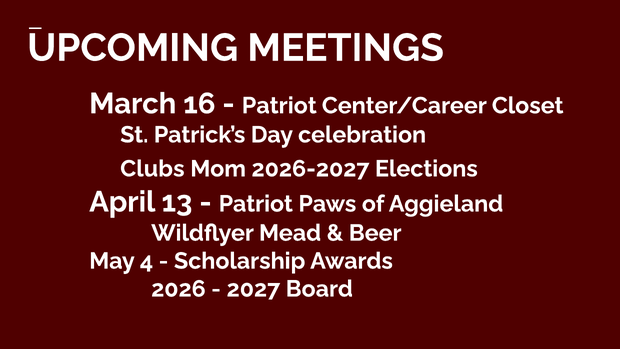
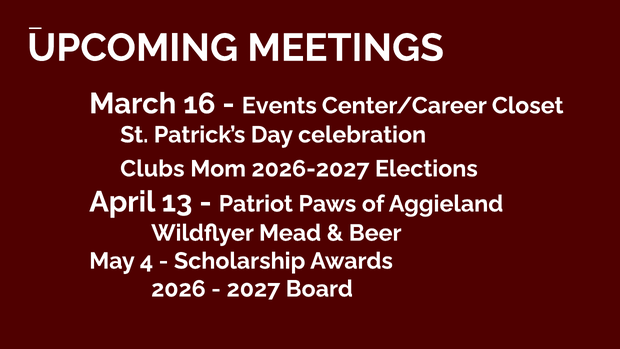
Patriot: Patriot -> Events (279, 106)
